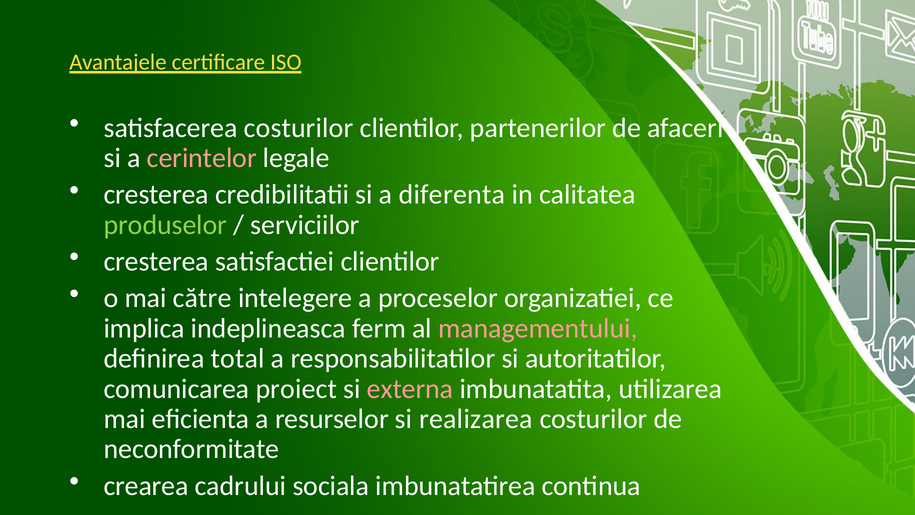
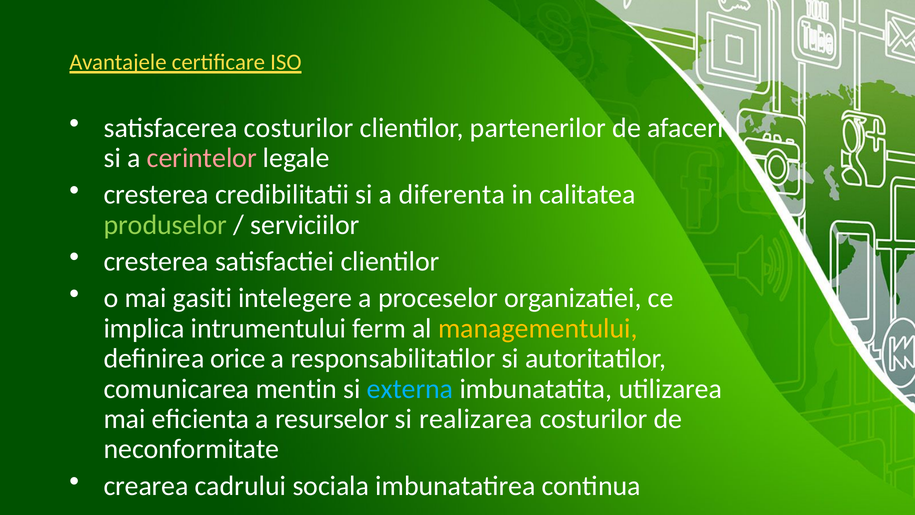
către: către -> gasiti (202, 298)
indeplineasca: indeplineasca -> intrumentului (268, 328)
managementului colour: pink -> yellow (538, 328)
total: total -> orice (238, 358)
proiect: proiect -> mentin (296, 389)
externa colour: pink -> light blue (410, 389)
